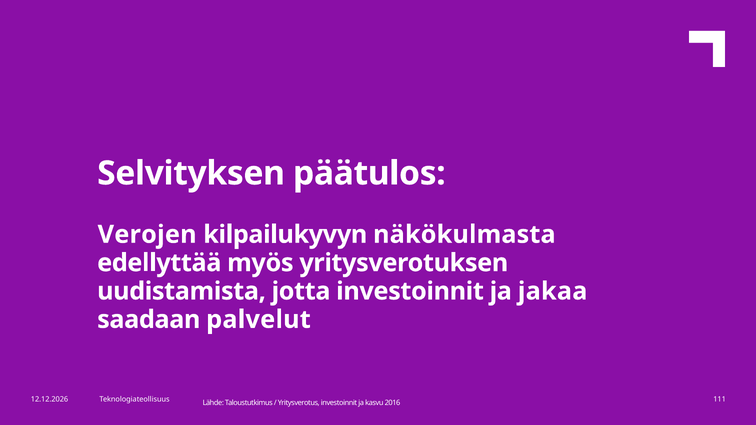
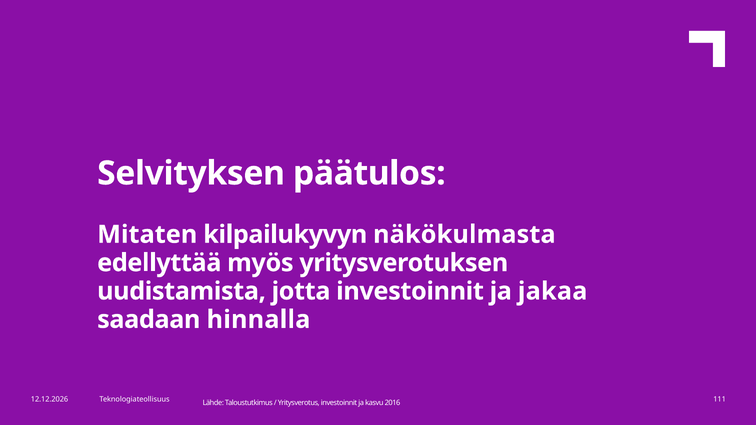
Verojen: Verojen -> Mitaten (147, 235)
palvelut: palvelut -> hinnalla (258, 320)
